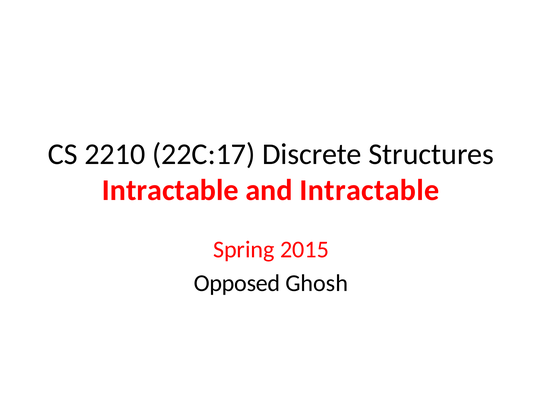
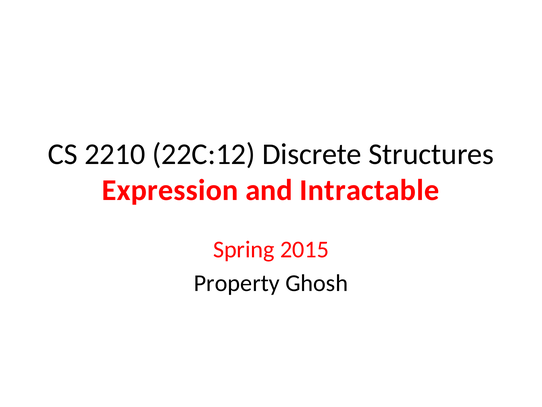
22C:17: 22C:17 -> 22C:12 (204, 154)
Intractable: Intractable -> Expression (170, 190)
Opposed: Opposed -> Property (237, 283)
